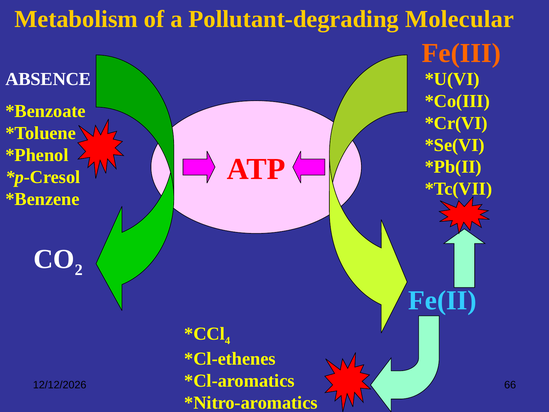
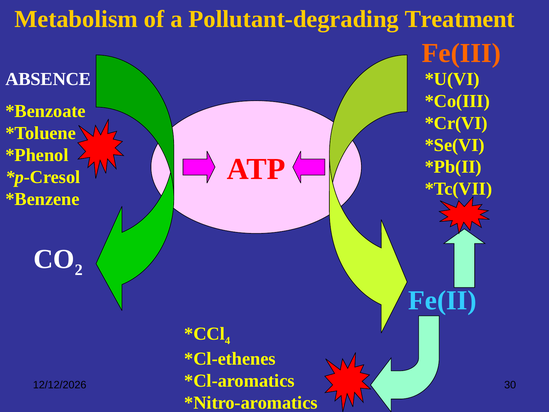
Molecular: Molecular -> Treatment (460, 19)
66: 66 -> 30 (510, 385)
